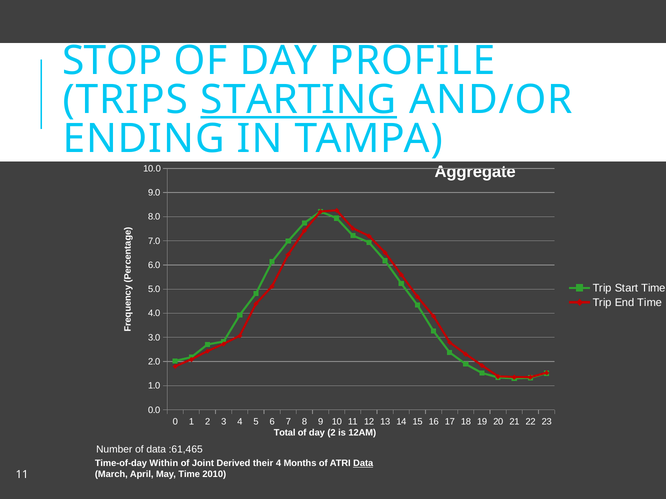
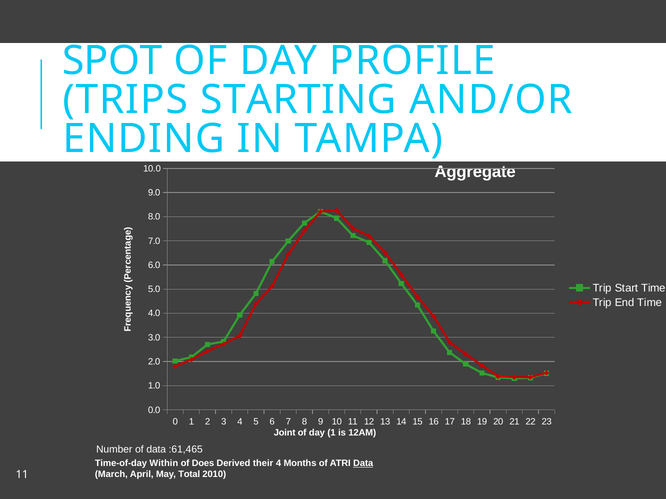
STOP: STOP -> SPOT (112, 61)
STARTING underline: present -> none (298, 100)
Total: Total -> Joint (285, 433)
day 2: 2 -> 1 (332, 433)
Joint: Joint -> Does (203, 464)
May Time: Time -> Total (189, 475)
